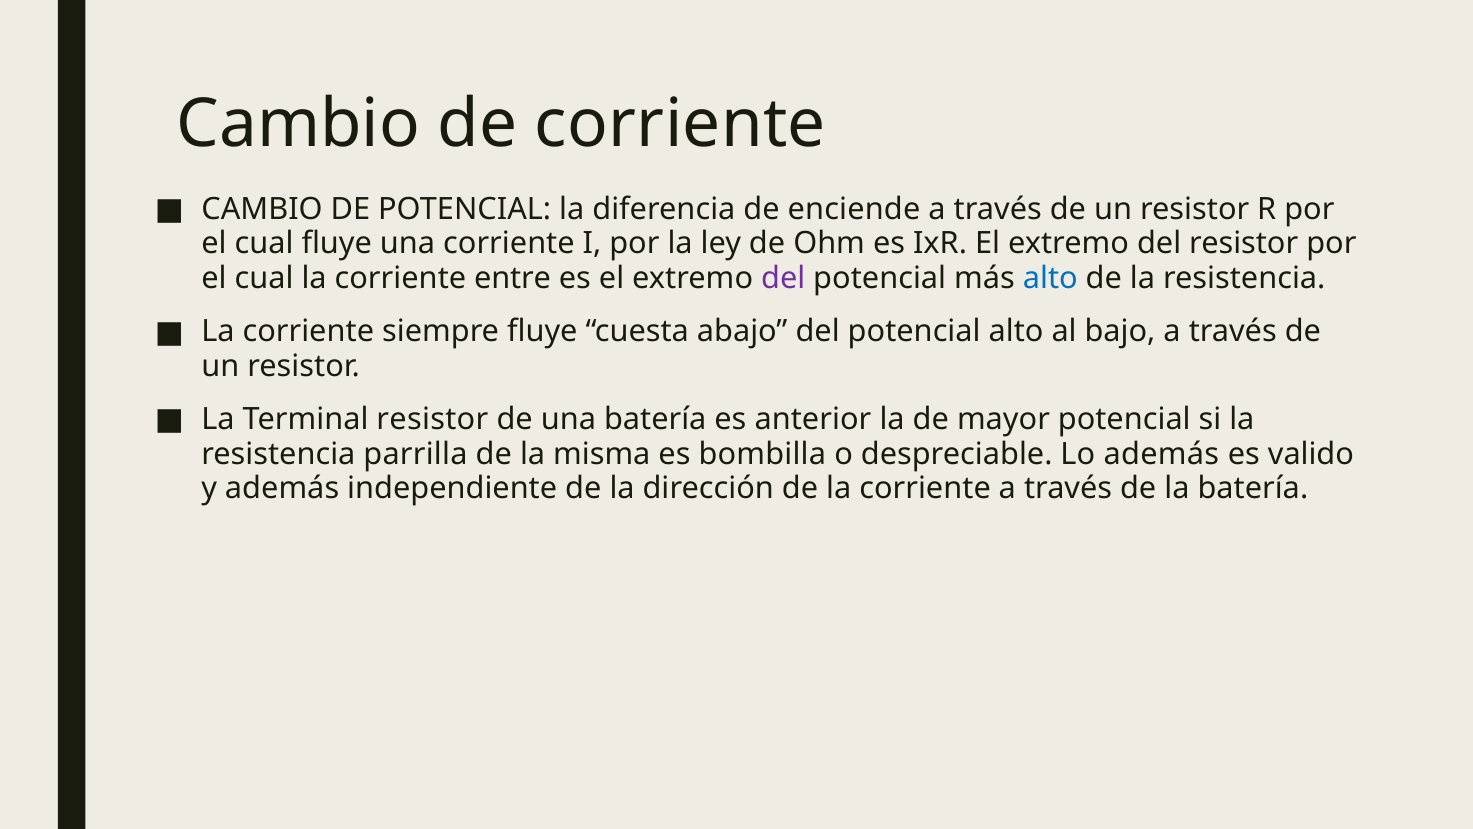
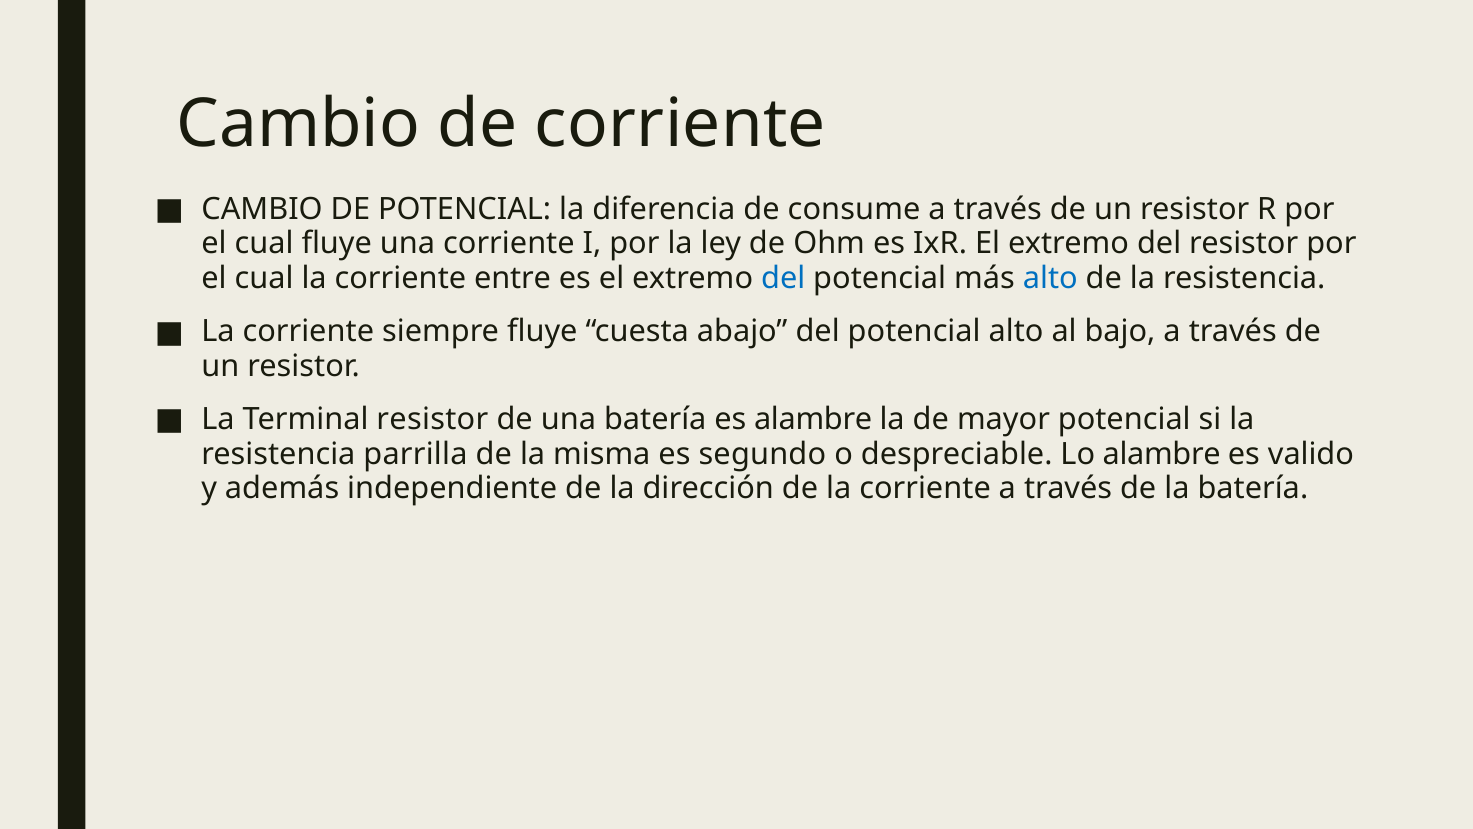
enciende: enciende -> consume (854, 209)
del colour: purple -> blue (783, 278)
es anterior: anterior -> alambre (813, 419)
bombilla: bombilla -> segundo (762, 454)
Lo además: además -> alambre (1162, 454)
